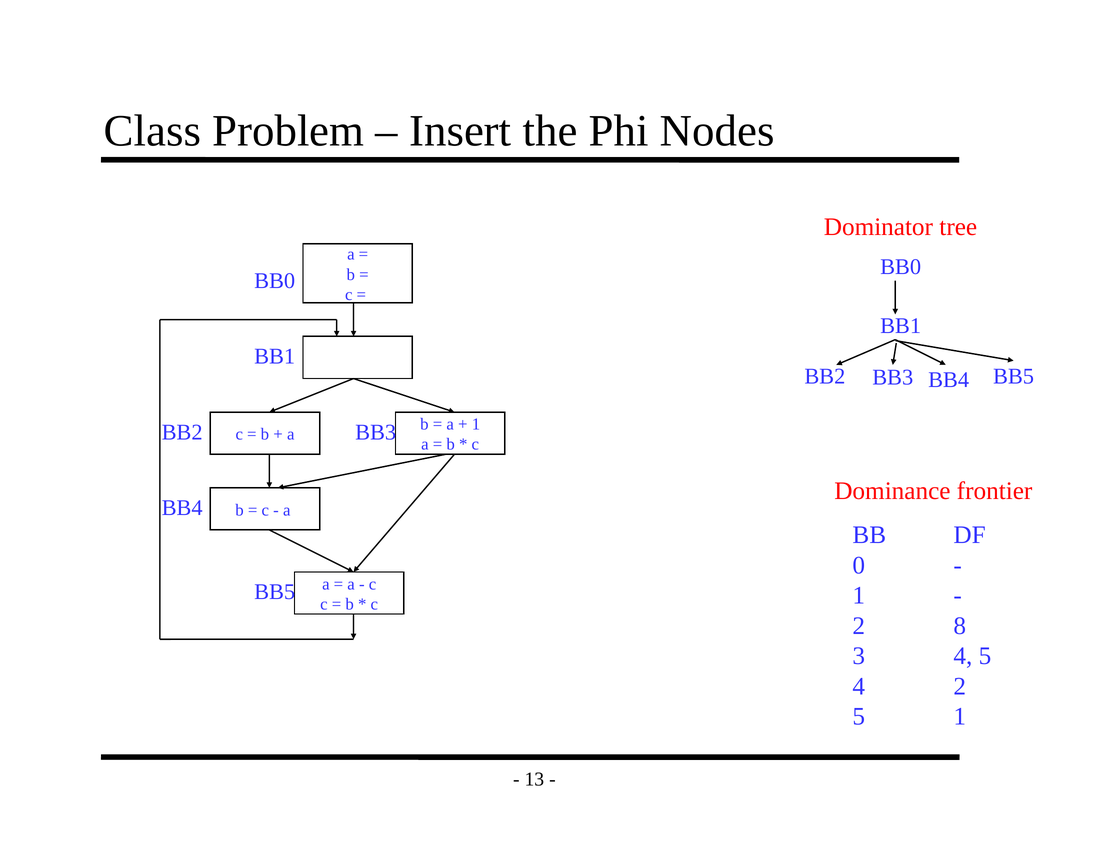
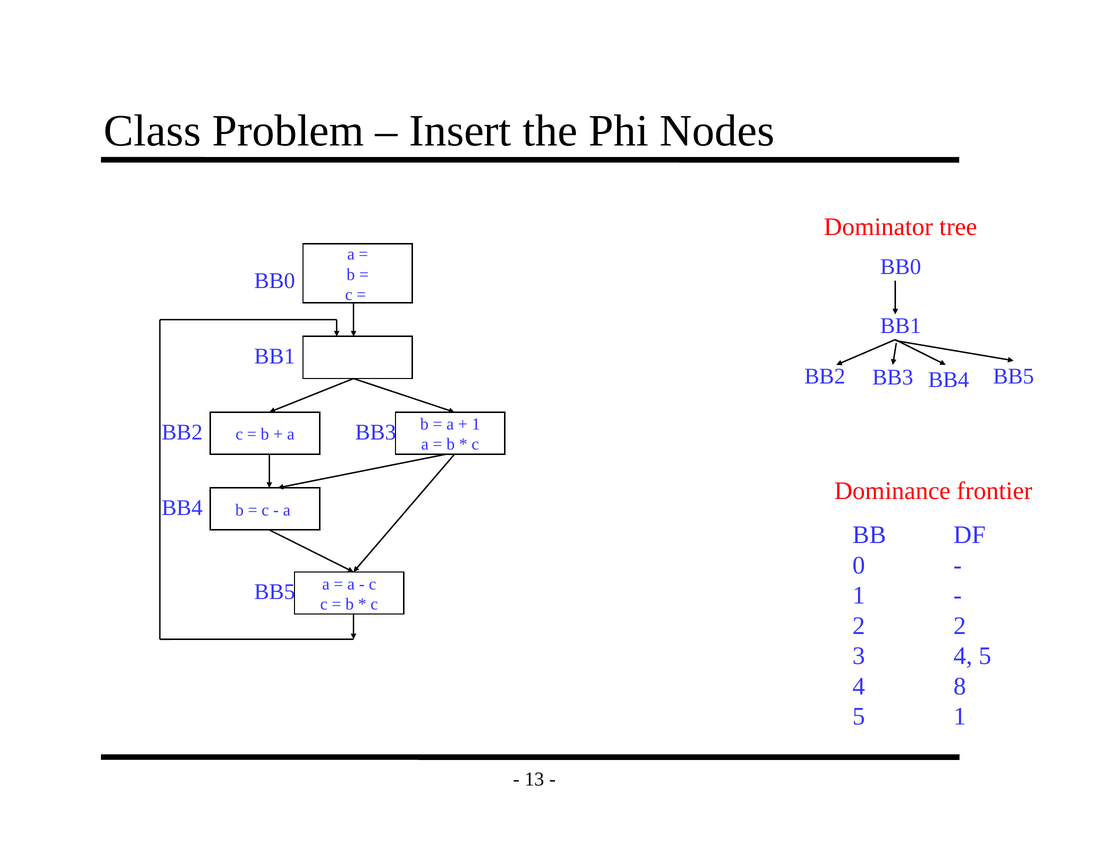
2 8: 8 -> 2 (960, 626)
4 2: 2 -> 8 (960, 687)
